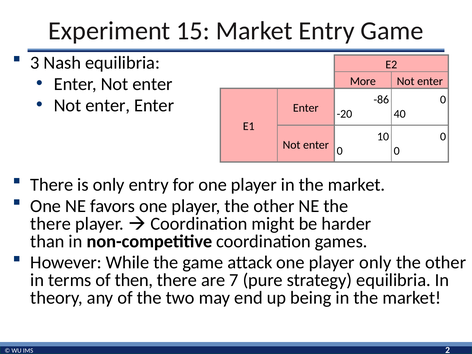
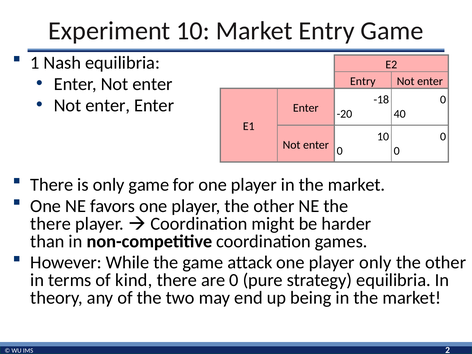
Experiment 15: 15 -> 10 (193, 31)
3: 3 -> 1 (35, 63)
More: More -> Entry (363, 81)
-86: -86 -> -18 (381, 100)
only entry: entry -> game (149, 185)
then: then -> kind (134, 280)
are 7: 7 -> 0 (234, 280)
